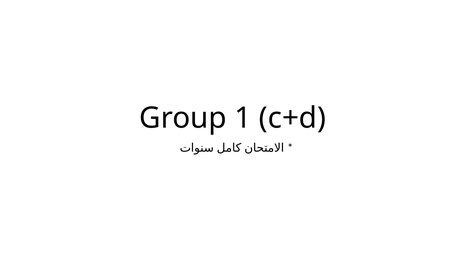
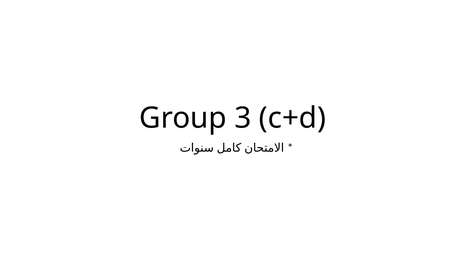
1: 1 -> 3 (243, 118)
